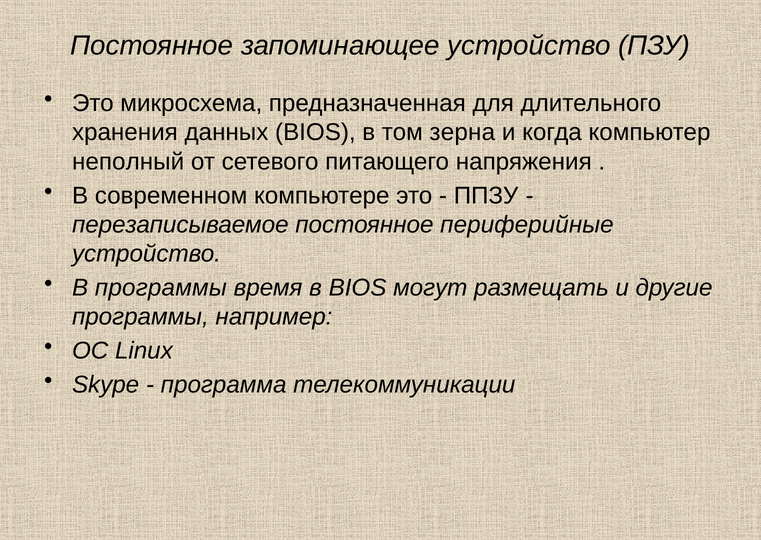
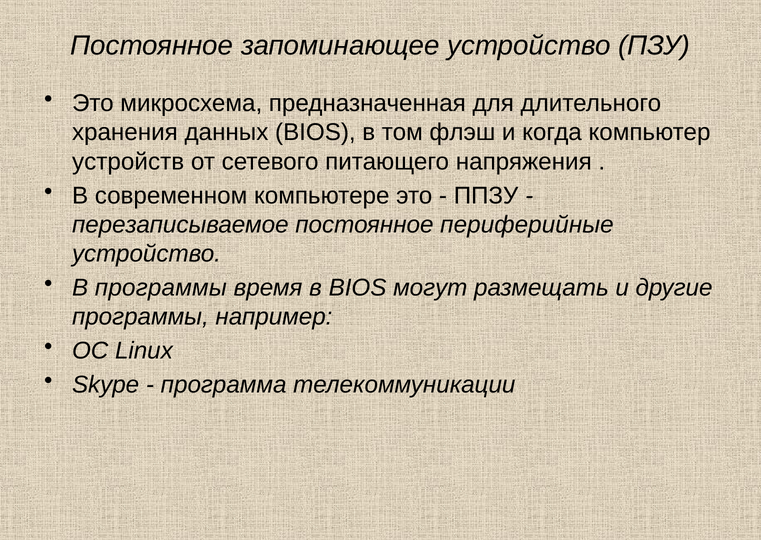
зерна: зерна -> флэш (462, 133)
неполный: неполный -> устройств (128, 162)
